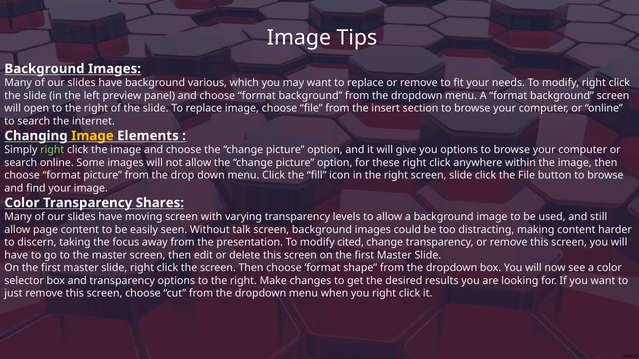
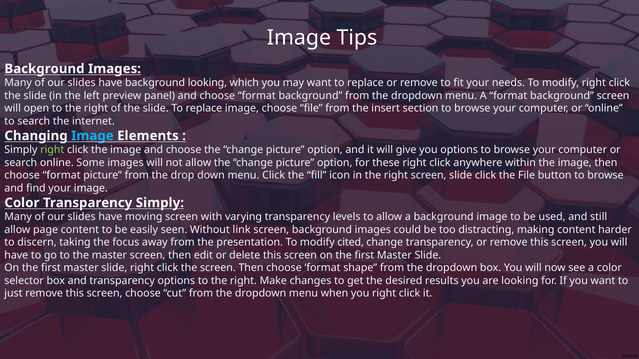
background various: various -> looking (207, 83)
Image colour: yellow -> light blue (92, 136)
Transparency Shares: Shares -> Simply (160, 203)
talk: talk -> link (242, 230)
